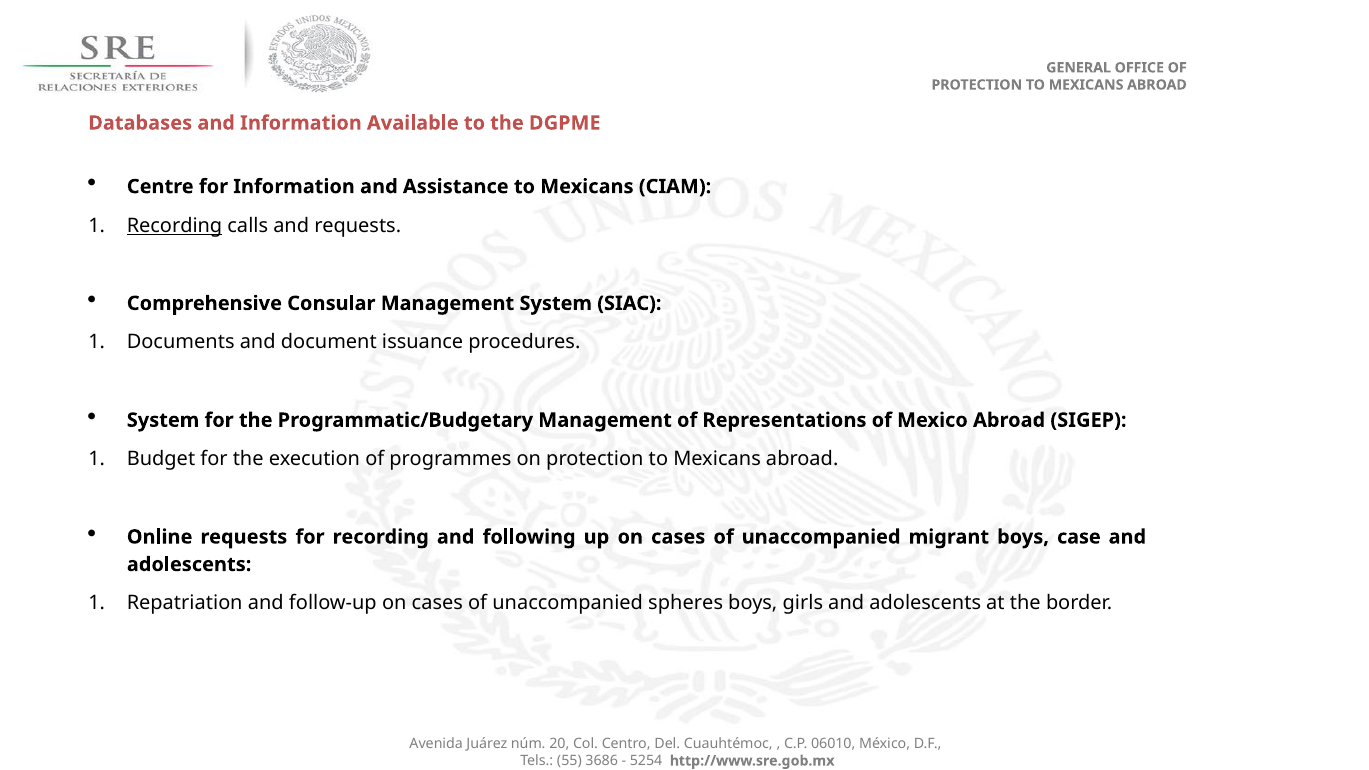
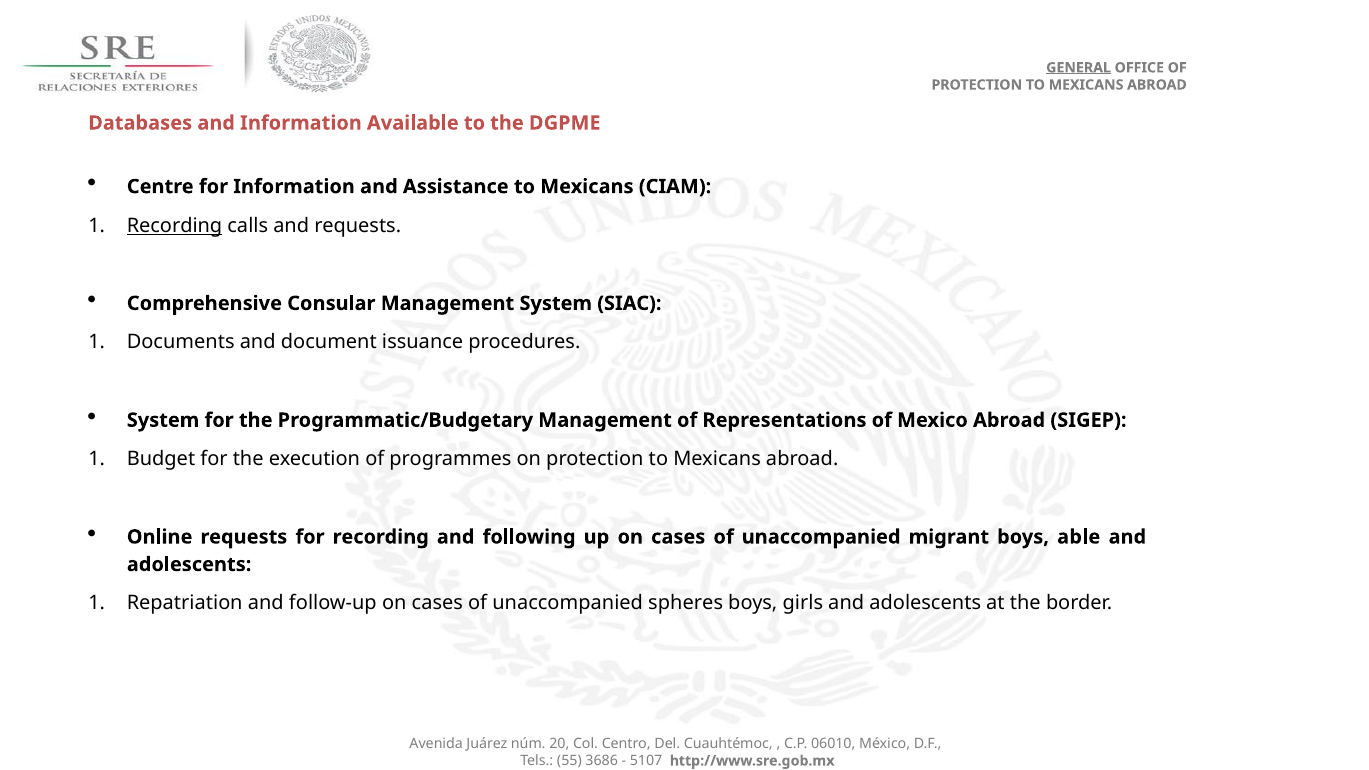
GENERAL underline: none -> present (1079, 68)
case: case -> able (1079, 537)
5254: 5254 -> 5107 (646, 761)
